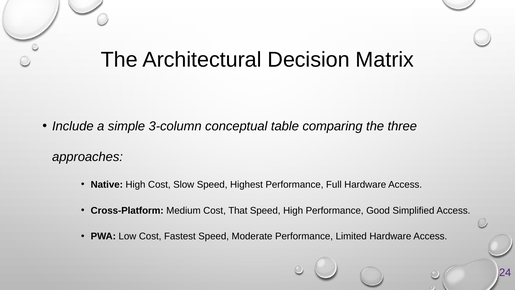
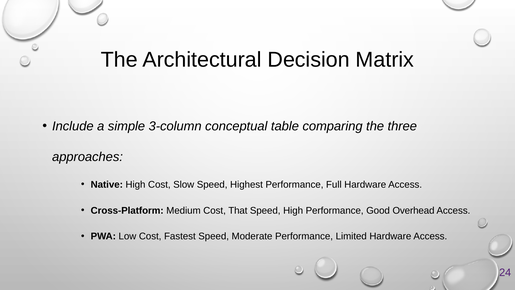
Simplified: Simplified -> Overhead (413, 210)
